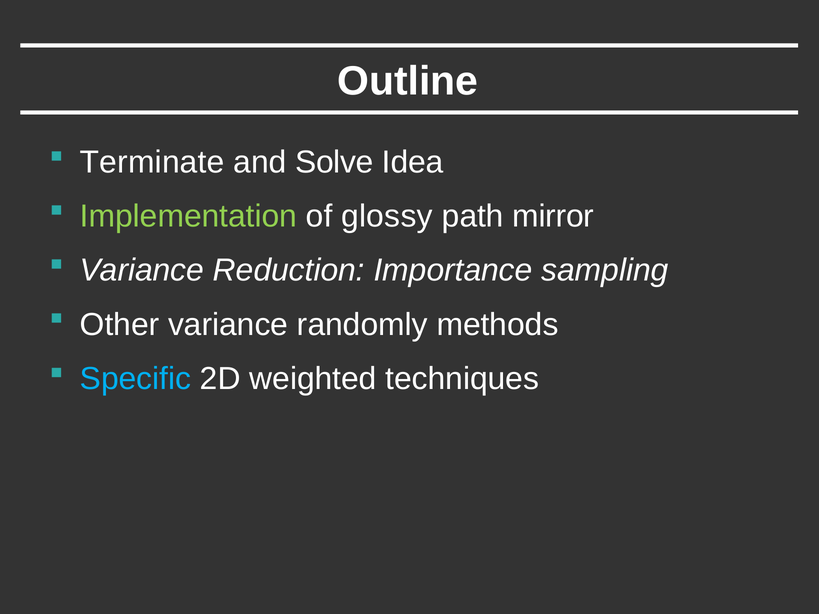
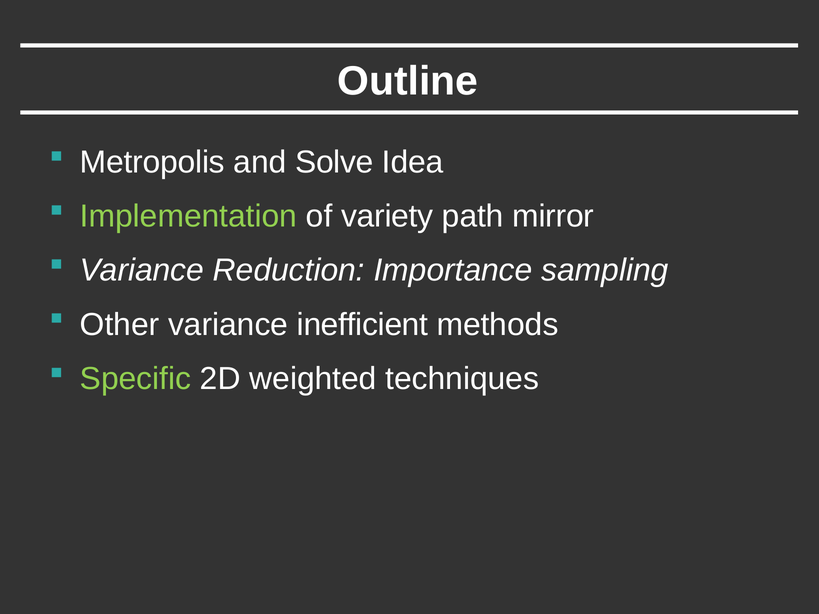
Terminate: Terminate -> Metropolis (152, 162)
glossy: glossy -> variety (387, 216)
randomly: randomly -> inefficient (362, 325)
Specific colour: light blue -> light green (136, 379)
